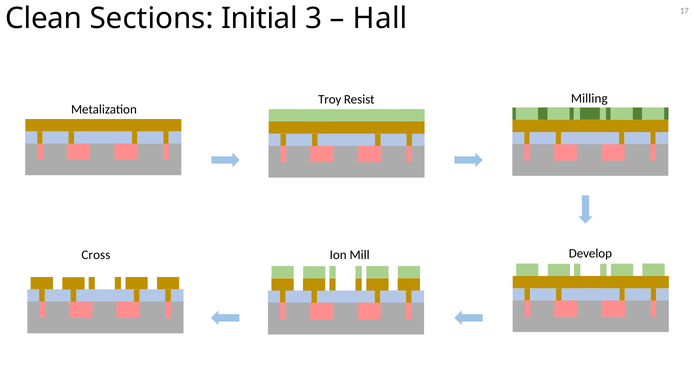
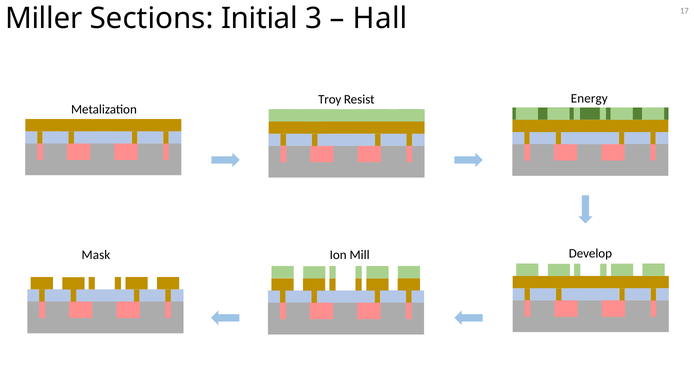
Clean: Clean -> Miller (44, 18)
Milling: Milling -> Energy (589, 98)
Cross: Cross -> Mask (96, 254)
